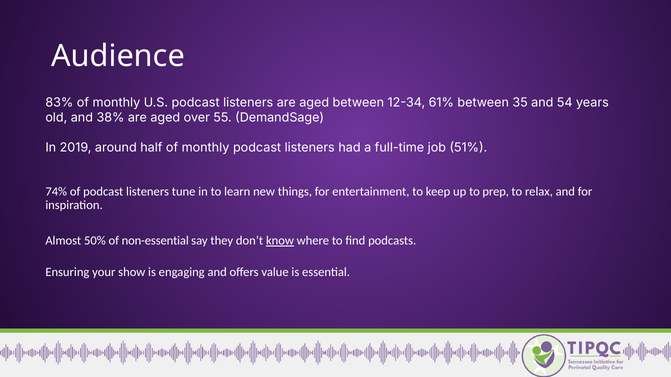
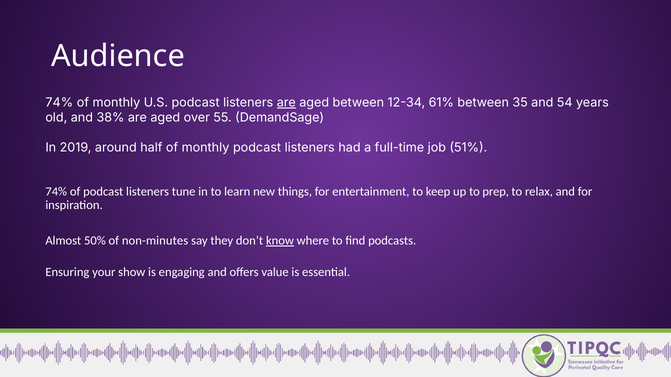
83%: 83% -> 74% (59, 103)
are underline: none -> present (286, 103)
non-essential: non-essential -> non-minutes (155, 241)
